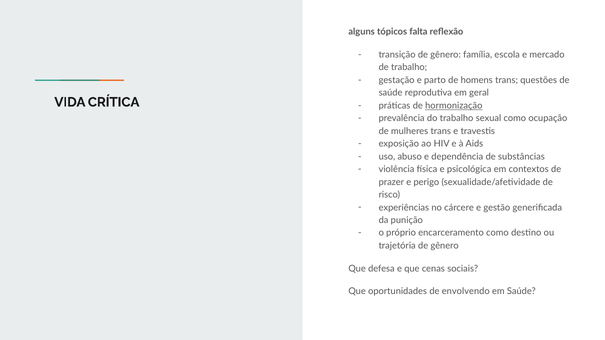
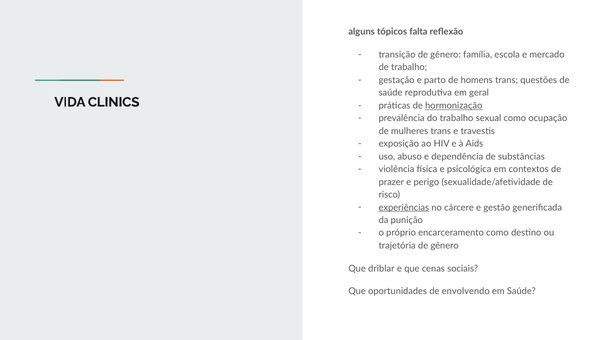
CRÍTICA: CRÍTICA -> CLINICS (114, 102)
experiências underline: none -> present (404, 208)
defesa: defesa -> driblar (381, 269)
